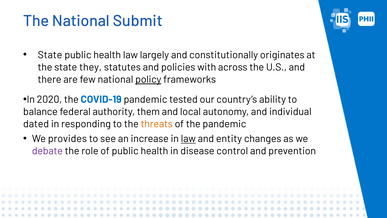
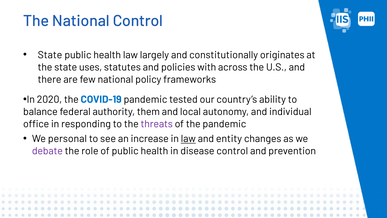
National Submit: Submit -> Control (138, 21)
they: they -> uses (91, 67)
policy underline: present -> none (148, 79)
dated: dated -> office (36, 124)
threats colour: orange -> purple (157, 124)
provides: provides -> personal (67, 139)
